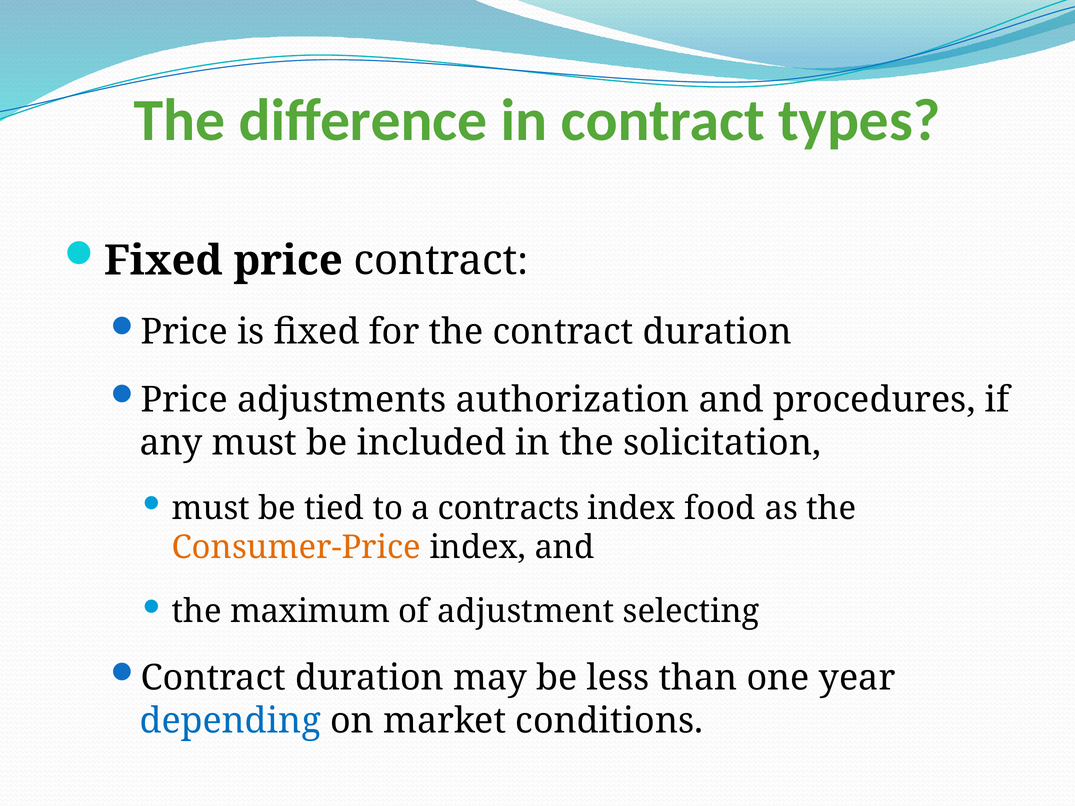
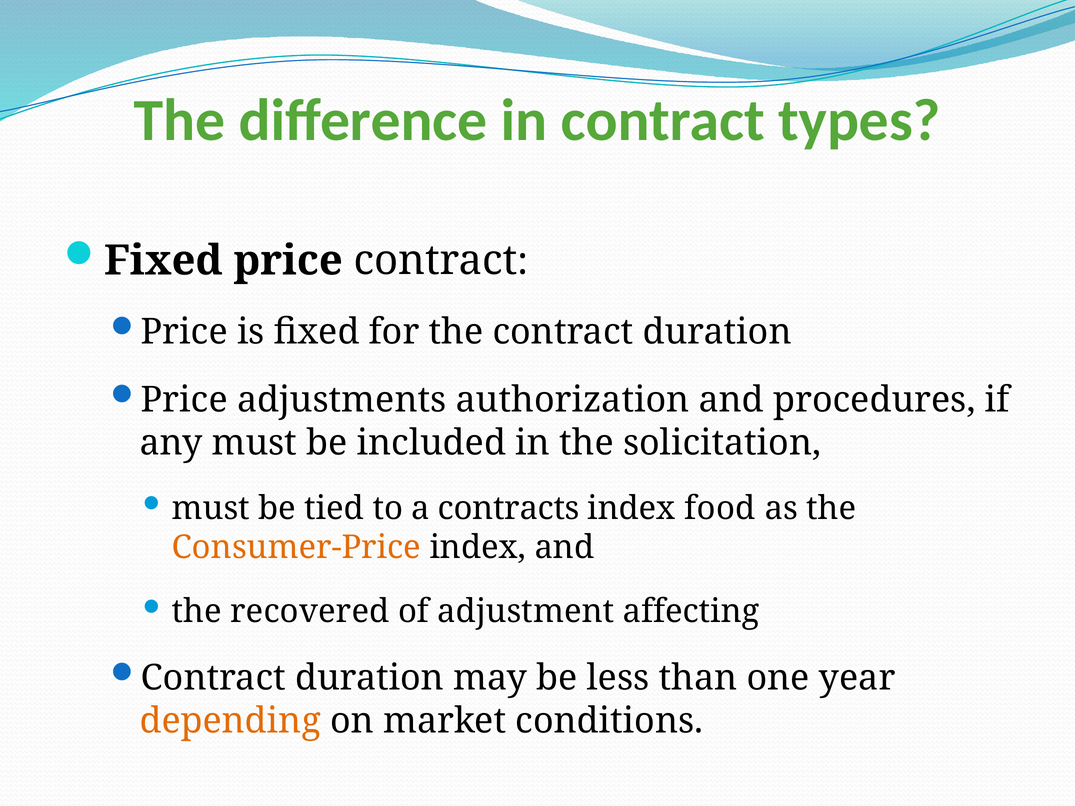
maximum: maximum -> recovered (310, 612)
selecting: selecting -> affecting (691, 612)
depending colour: blue -> orange (230, 721)
